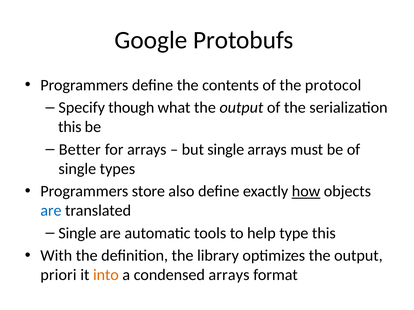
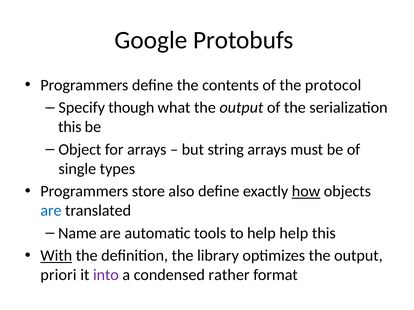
Better: Better -> Object (80, 150)
but single: single -> string (226, 150)
Single: Single -> Name (77, 234)
help type: type -> help (294, 234)
With underline: none -> present (56, 256)
into colour: orange -> purple (106, 275)
condensed arrays: arrays -> rather (229, 275)
